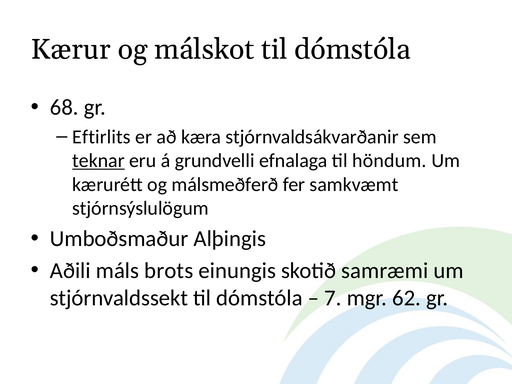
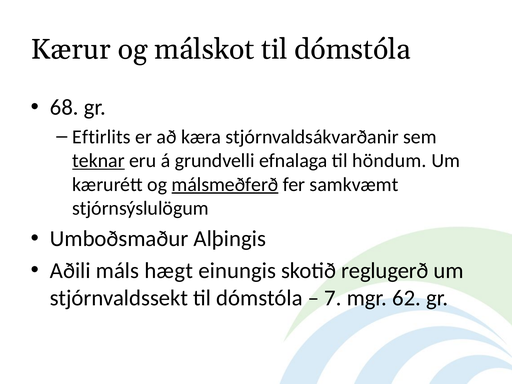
málsmeðferð underline: none -> present (225, 184)
brots: brots -> hægt (169, 271)
samræmi: samræmi -> reglugerð (385, 271)
